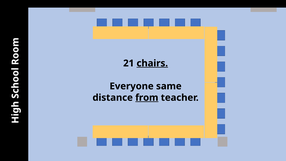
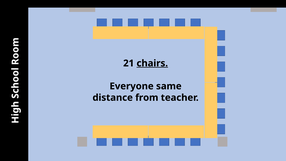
from underline: present -> none (147, 98)
